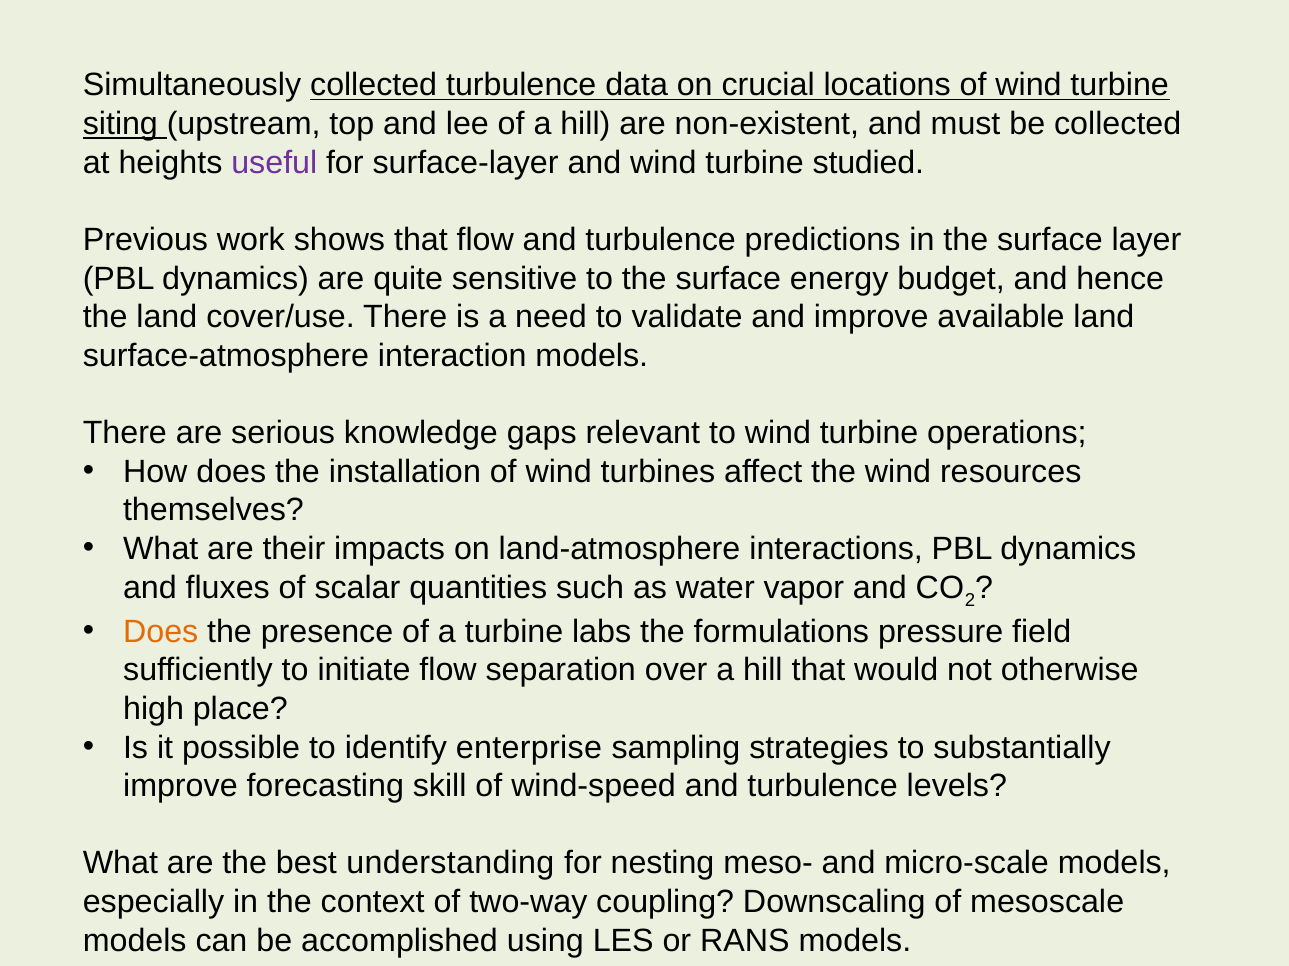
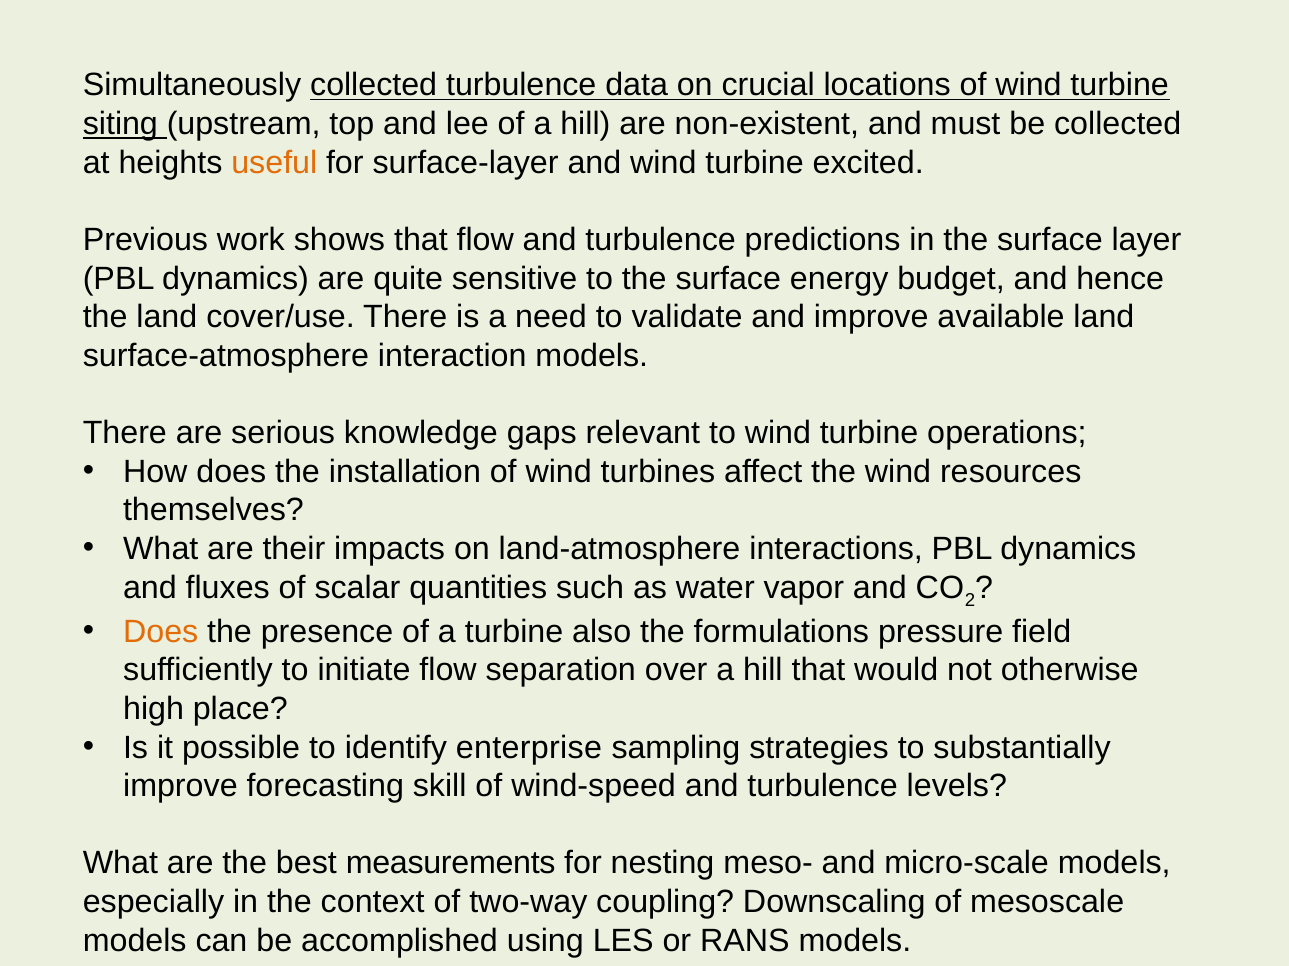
useful colour: purple -> orange (274, 163)
studied: studied -> excited (868, 163)
labs: labs -> also (602, 632)
understanding: understanding -> measurements (451, 864)
